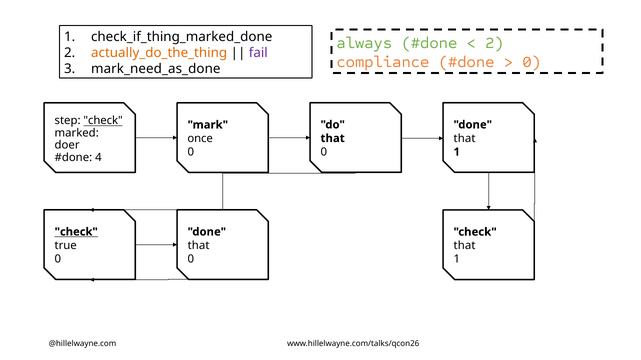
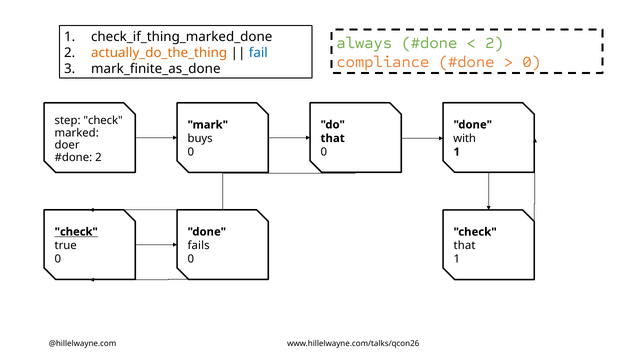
fail colour: purple -> blue (258, 53)
mark_need_as_done: mark_need_as_done -> mark_finite_as_done (156, 69)
check underline: present -> none (103, 121)
that: that -> with (465, 139)
once: once -> buys (200, 139)
4: 4 -> 2 (98, 158)
that: that -> fails (199, 246)
